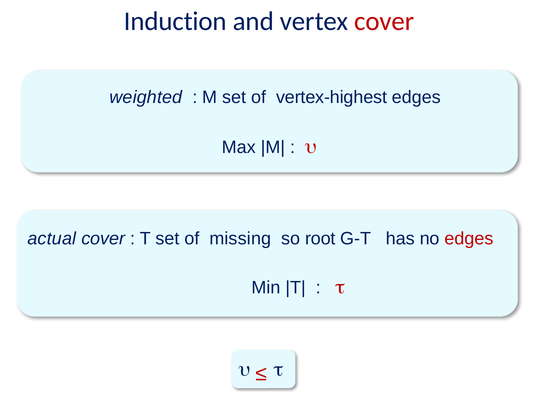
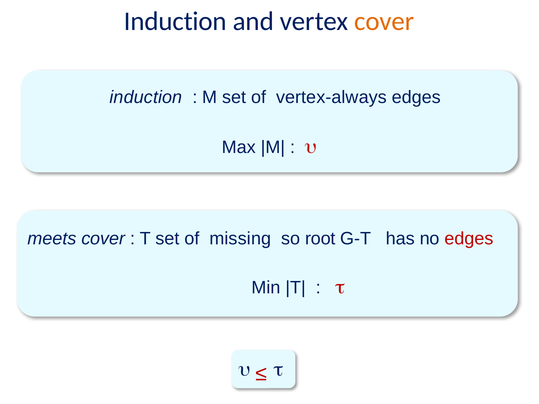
cover colour: red -> orange (384, 21)
weighted: weighted -> induction (146, 97)
vertex-highest: vertex-highest -> vertex-always (331, 97)
actual: actual -> meets (52, 239)
